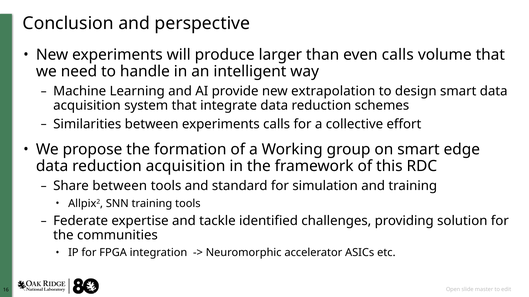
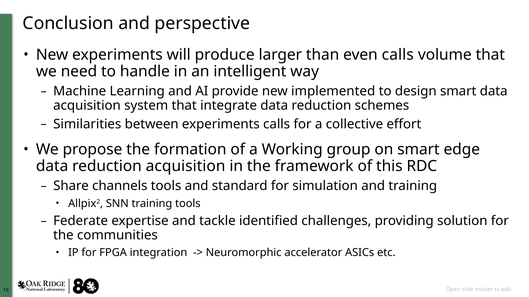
extrapolation: extrapolation -> implemented (333, 91)
Share between: between -> channels (120, 186)
